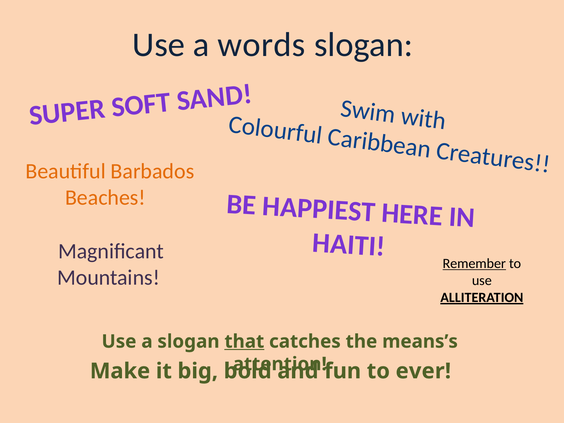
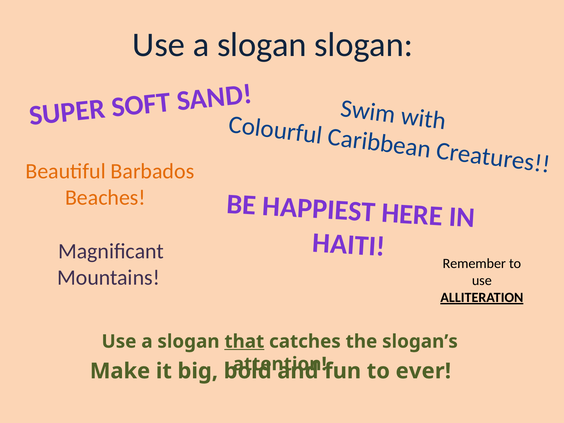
words: words -> slogan (262, 45)
Remember underline: present -> none (474, 264)
means’s: means’s -> slogan’s (420, 341)
